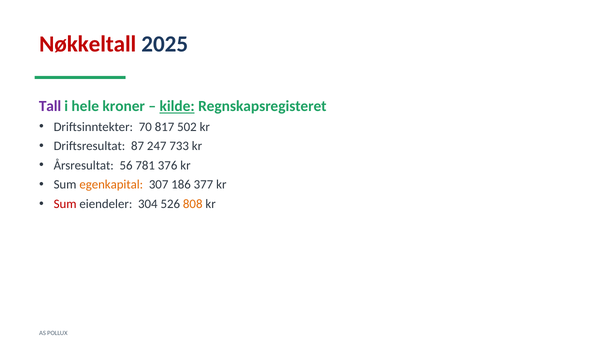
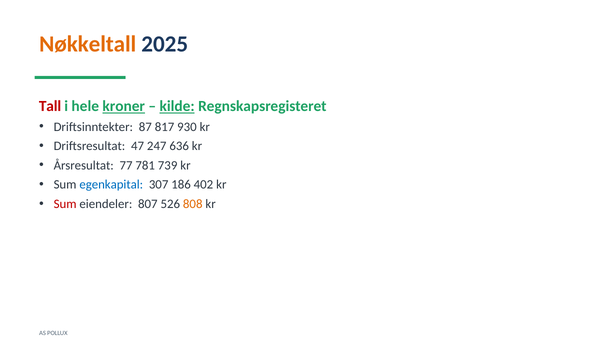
Nøkkeltall colour: red -> orange (88, 44)
Tall colour: purple -> red (50, 106)
kroner underline: none -> present (124, 106)
70: 70 -> 87 (145, 127)
502: 502 -> 930 (187, 127)
87: 87 -> 47 (138, 146)
733: 733 -> 636 (179, 146)
56: 56 -> 77 (126, 165)
376: 376 -> 739 (168, 165)
egenkapital colour: orange -> blue (111, 184)
377: 377 -> 402 (203, 184)
304: 304 -> 807 (148, 204)
